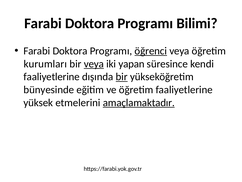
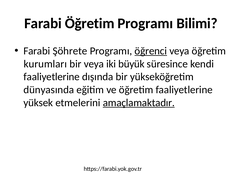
Doktora: Doktora -> Öğretim (90, 23)
Doktora: Doktora -> Şöhrete (70, 51)
veya underline: present -> none (94, 64)
yapan: yapan -> büyük (131, 64)
bir underline: present -> none (122, 77)
bünyesinde: bünyesinde -> dünyasında (49, 89)
